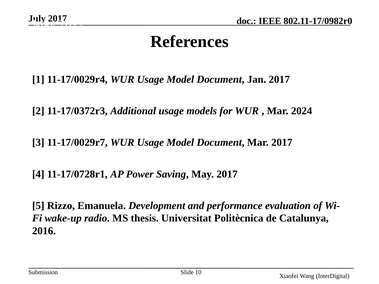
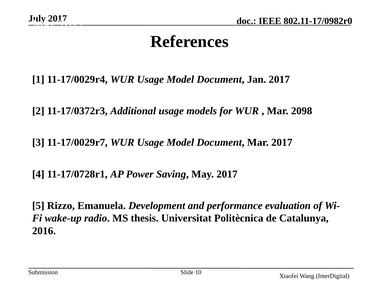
2024: 2024 -> 2098 (302, 111)
